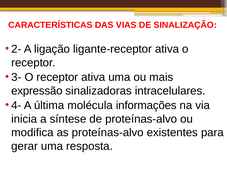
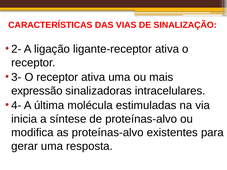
informações: informações -> estimuladas (146, 106)
